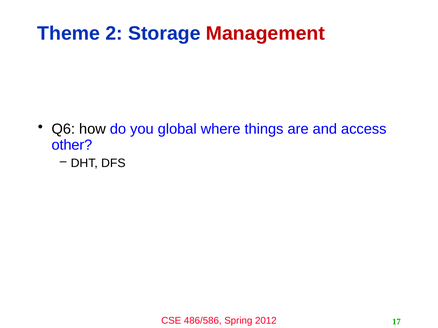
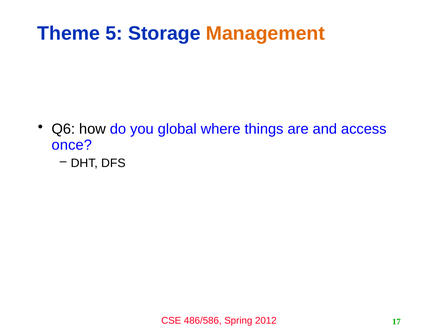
2: 2 -> 5 (114, 33)
Management colour: red -> orange (265, 33)
other: other -> once (72, 145)
